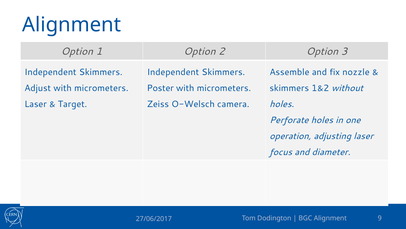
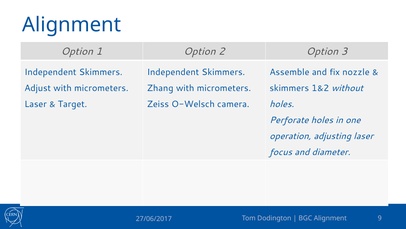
Poster: Poster -> Zhang (160, 88)
